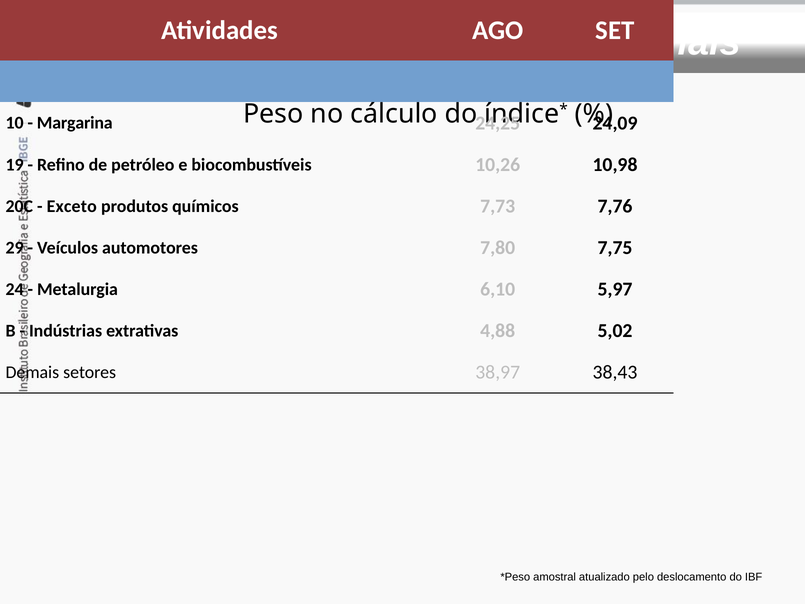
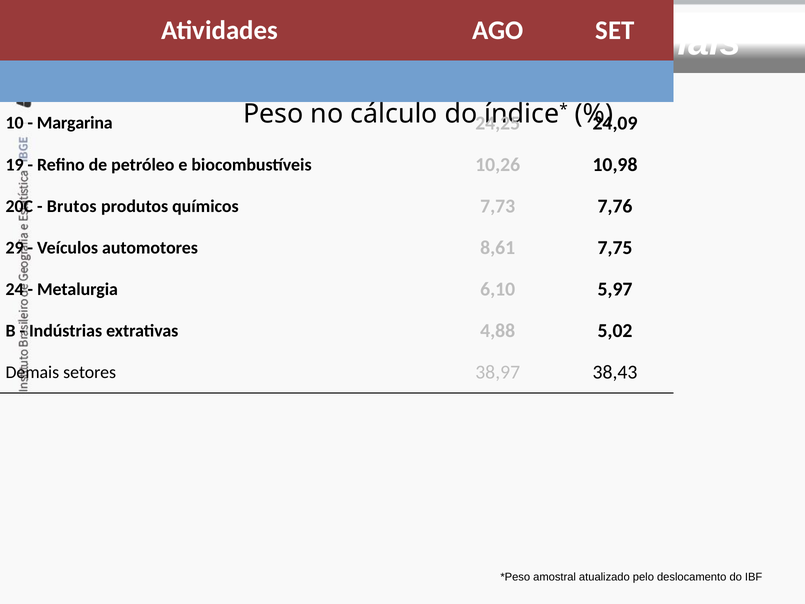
Exceto: Exceto -> Brutos (72, 206)
7,80: 7,80 -> 8,61 (498, 248)
